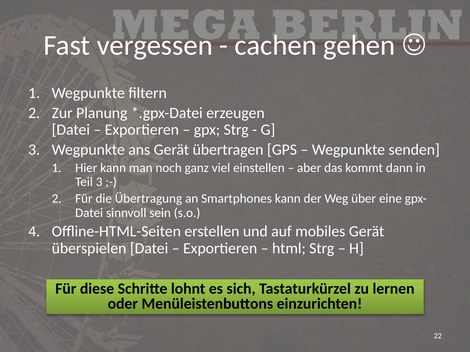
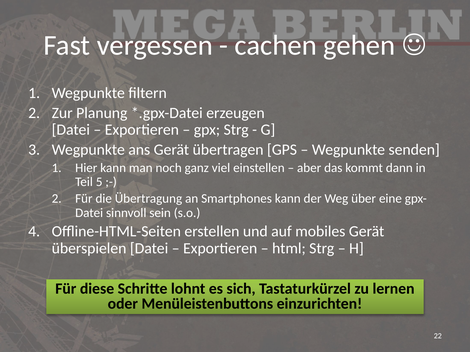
Teil 3: 3 -> 5 (99, 182)
